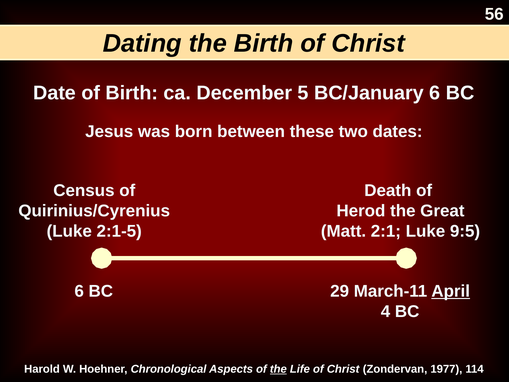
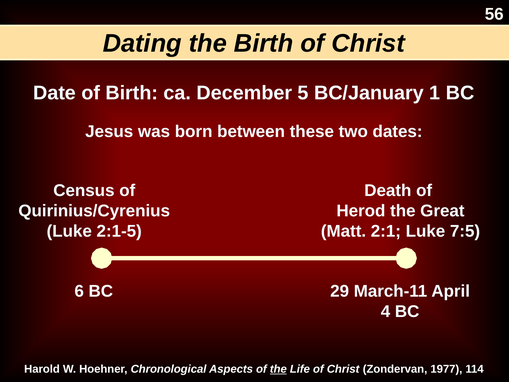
BC/January 6: 6 -> 1 (435, 93)
9:5: 9:5 -> 7:5 (465, 231)
April underline: present -> none (451, 291)
